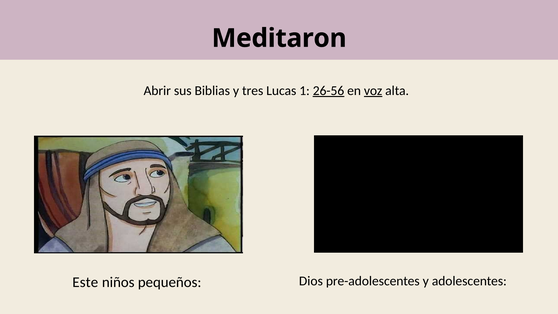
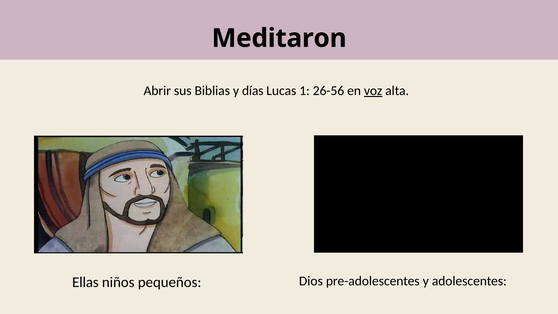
tres: tres -> días (253, 91)
26-56 underline: present -> none (328, 91)
Este: Este -> Ellas (85, 282)
